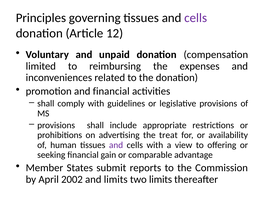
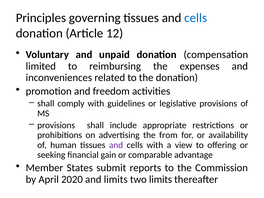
cells colour: purple -> blue (196, 18)
and financial: financial -> freedom (111, 91)
treat: treat -> from (168, 135)
2002: 2002 -> 2020 (72, 179)
